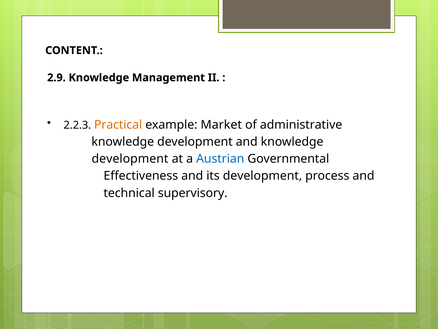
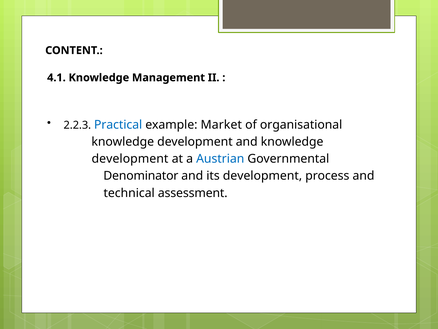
2.9: 2.9 -> 4.1 (56, 78)
Practical colour: orange -> blue (118, 125)
administrative: administrative -> organisational (301, 125)
Effectiveness: Effectiveness -> Denominator (141, 176)
supervisory: supervisory -> assessment (193, 193)
